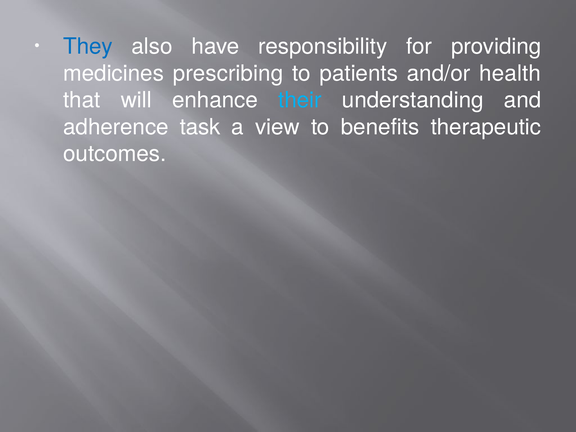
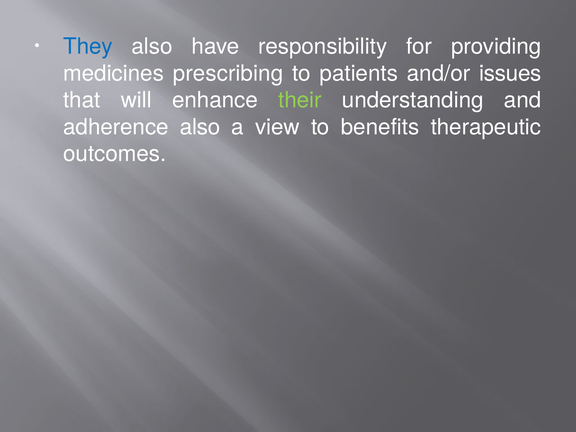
health: health -> issues (510, 73)
their colour: light blue -> light green (300, 100)
adherence task: task -> also (200, 127)
